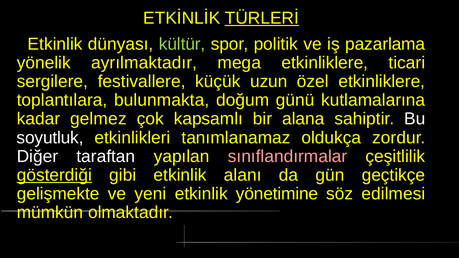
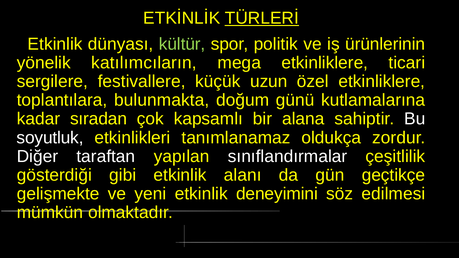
pazarlama: pazarlama -> ürünlerinin (385, 44)
ayrılmaktadır: ayrılmaktadır -> katılımcıların (144, 63)
gelmez: gelmez -> sıradan (99, 119)
sınıflandırmalar colour: pink -> white (288, 157)
gösterdiği underline: present -> none (54, 175)
yönetimine: yönetimine -> deneyimini (277, 194)
